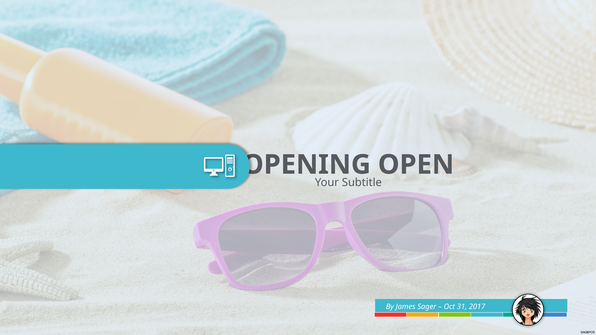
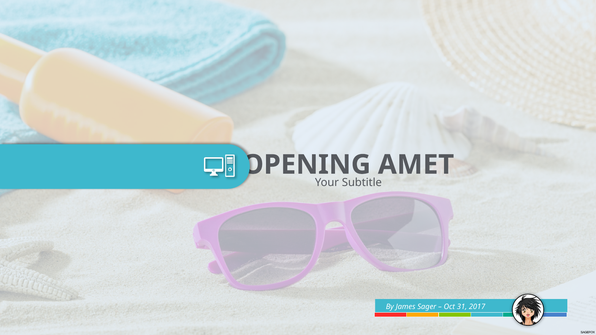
OPEN: OPEN -> AMET (416, 165)
